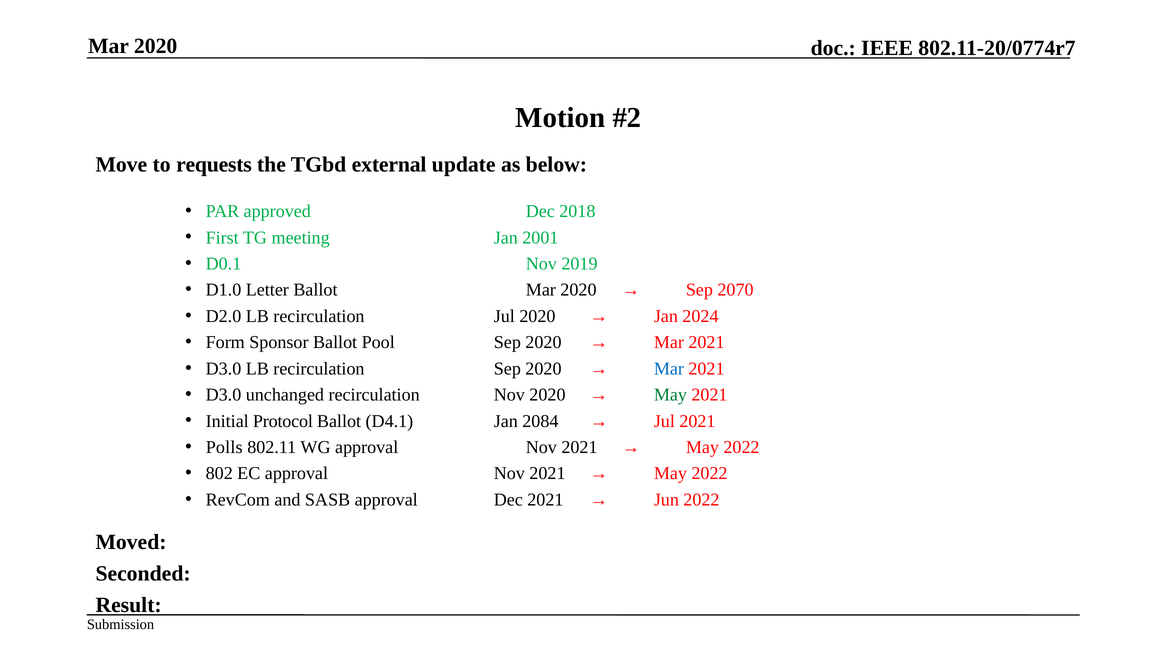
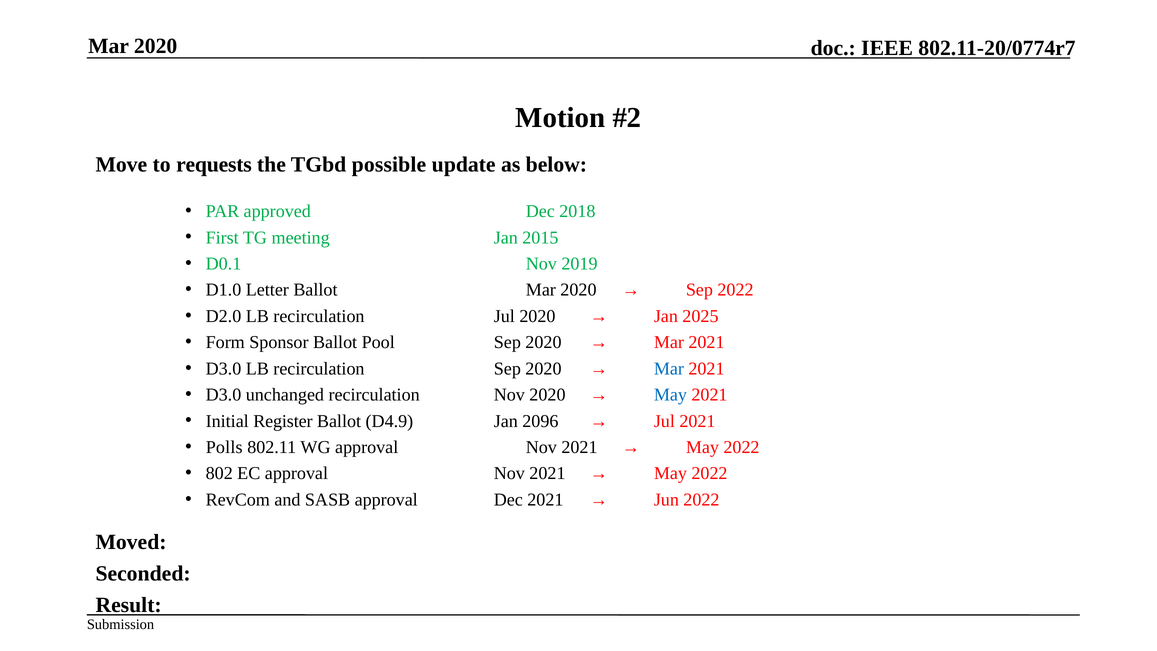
external: external -> possible (389, 165)
2001: 2001 -> 2015 (540, 238)
Sep 2070: 2070 -> 2022 (736, 290)
2024: 2024 -> 2025 (700, 316)
May colour: green -> blue (670, 395)
Protocol: Protocol -> Register (283, 421)
D4.1: D4.1 -> D4.9 (389, 421)
2084: 2084 -> 2096 (540, 421)
